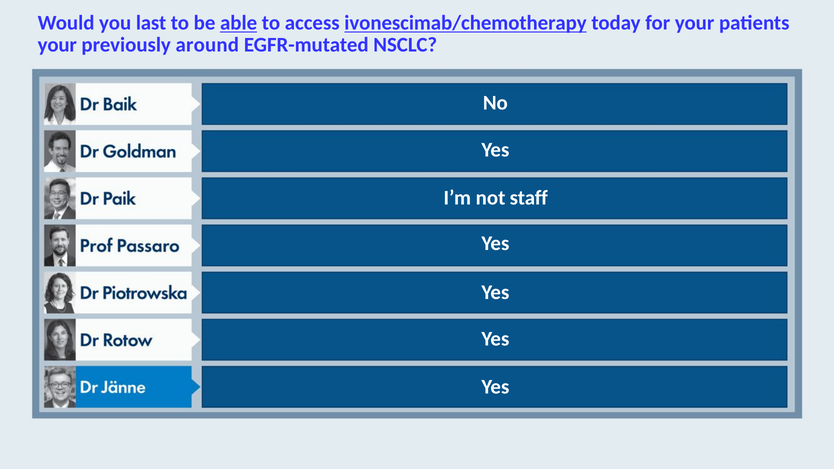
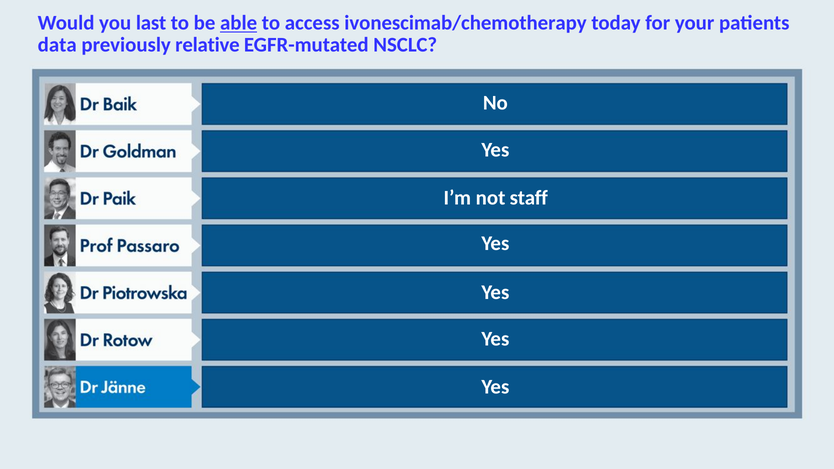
ivonescimab/chemotherapy underline: present -> none (466, 23)
your: your -> data (57, 45)
around: around -> relative (207, 45)
